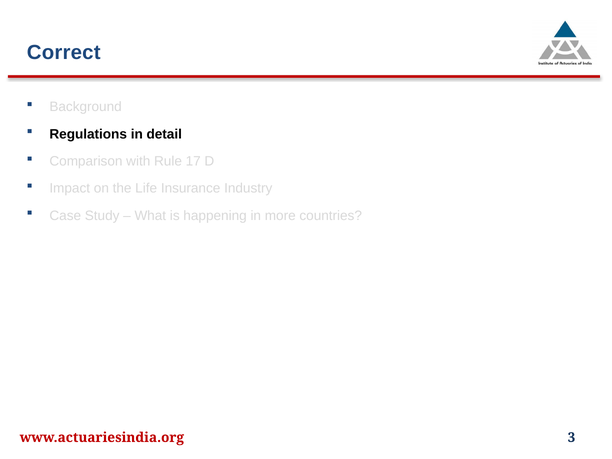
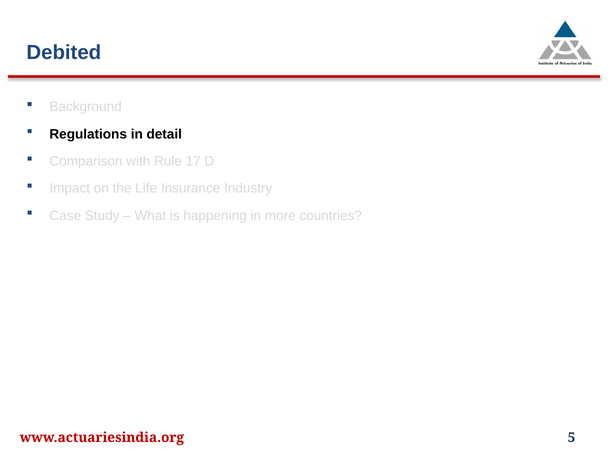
Correct: Correct -> Debited (64, 52)
3: 3 -> 5 (571, 438)
